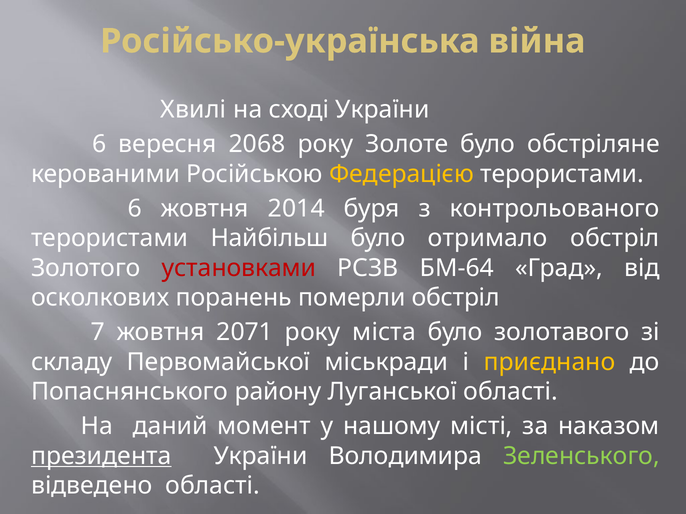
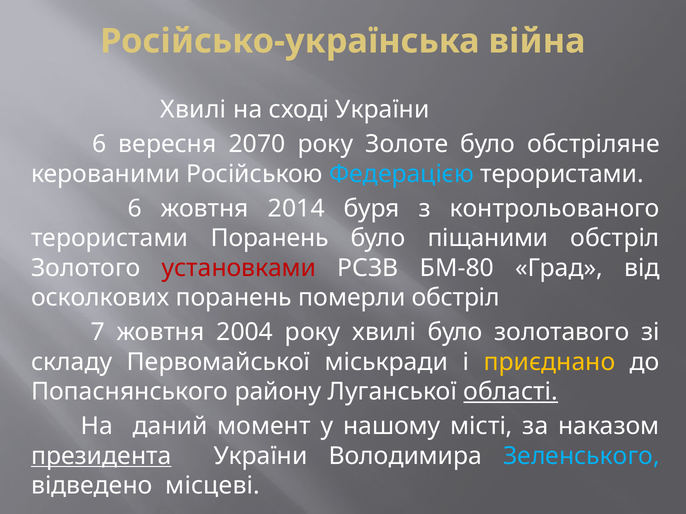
2068: 2068 -> 2070 (257, 144)
Федерацією colour: yellow -> light blue (402, 174)
терористами Найбільш: Найбільш -> Поранень (270, 238)
отримало: отримало -> піщаними (488, 238)
БМ-64: БМ-64 -> БМ-80 (457, 268)
2071: 2071 -> 2004 (245, 333)
року міста: міста -> хвилі (384, 333)
області underline: none -> present (511, 392)
Зеленського colour: light green -> light blue (581, 456)
відведено області: області -> місцеві (213, 486)
